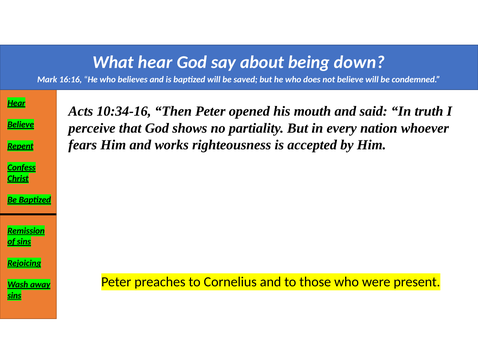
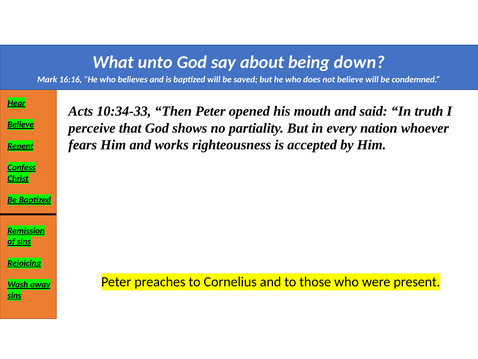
What hear: hear -> unto (155, 62)
10:34-16: 10:34-16 -> 10:34-33 (124, 111)
